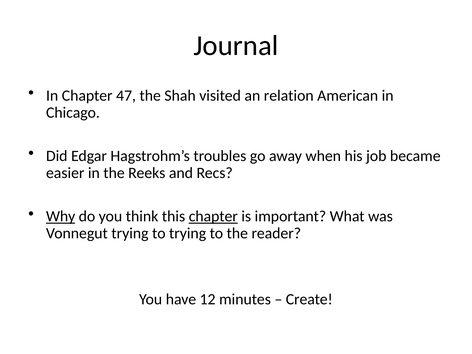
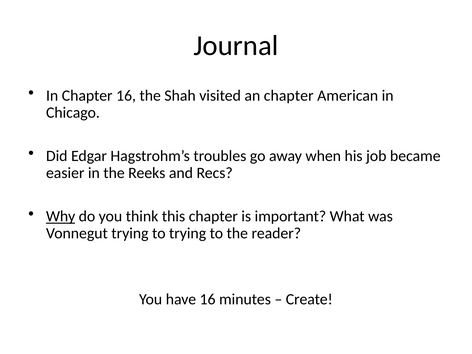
Chapter 47: 47 -> 16 (126, 96)
an relation: relation -> chapter (289, 96)
chapter underline: present -> none (213, 216)
have 12: 12 -> 16 (208, 299)
